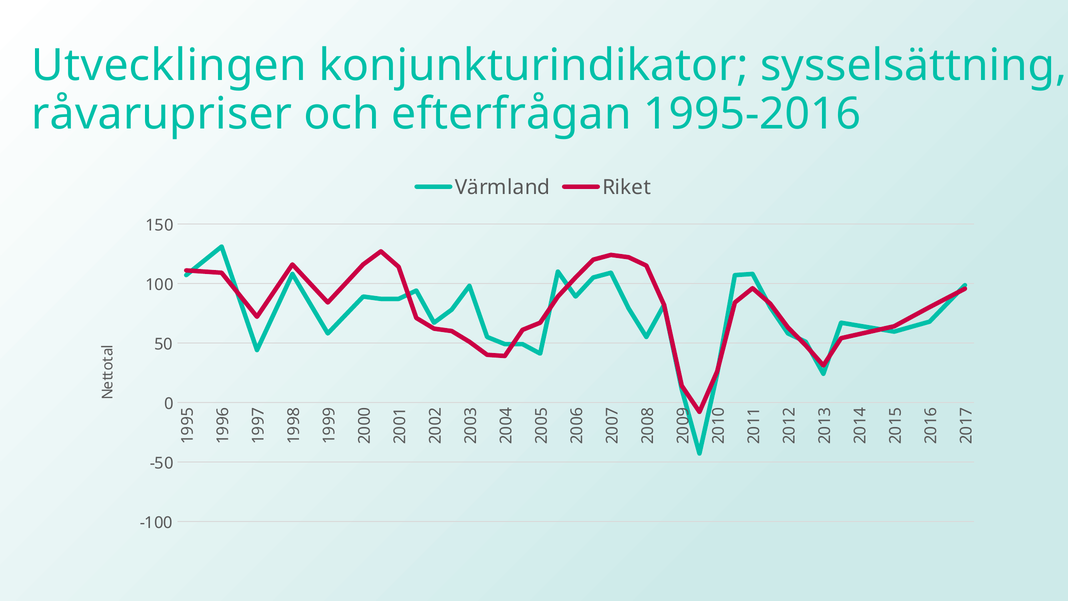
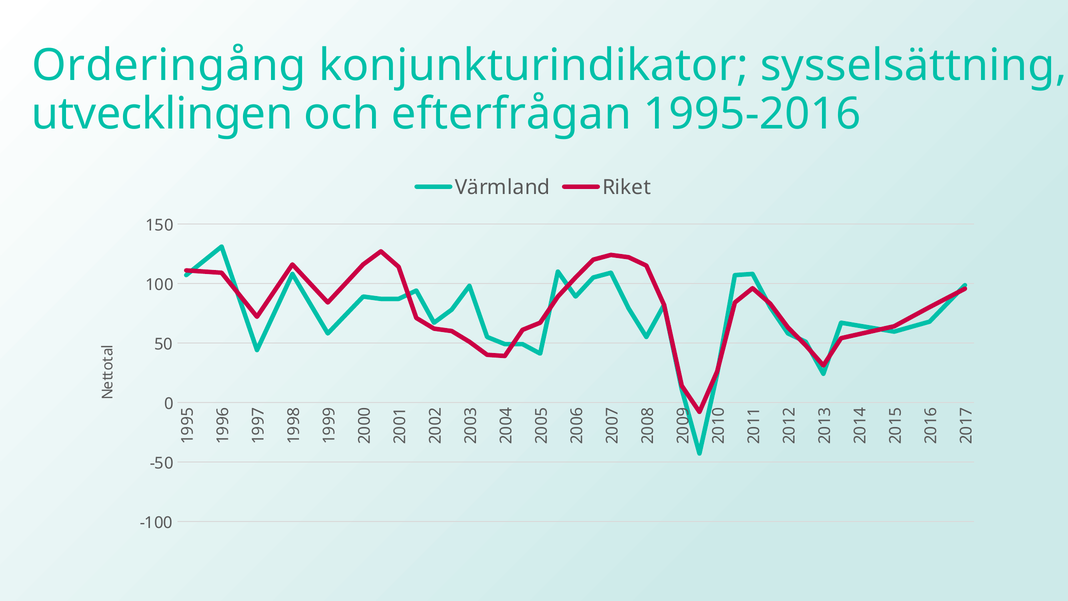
Utvecklingen: Utvecklingen -> Orderingång (169, 66)
råvarupriser: råvarupriser -> utvecklingen (162, 114)
